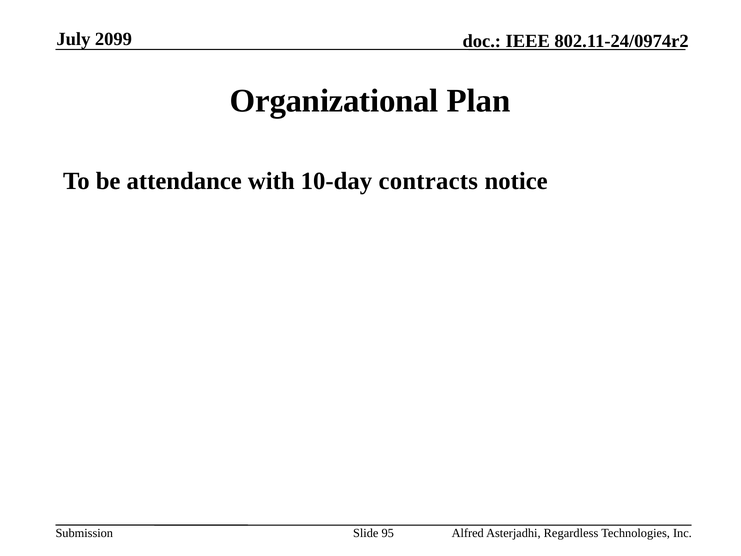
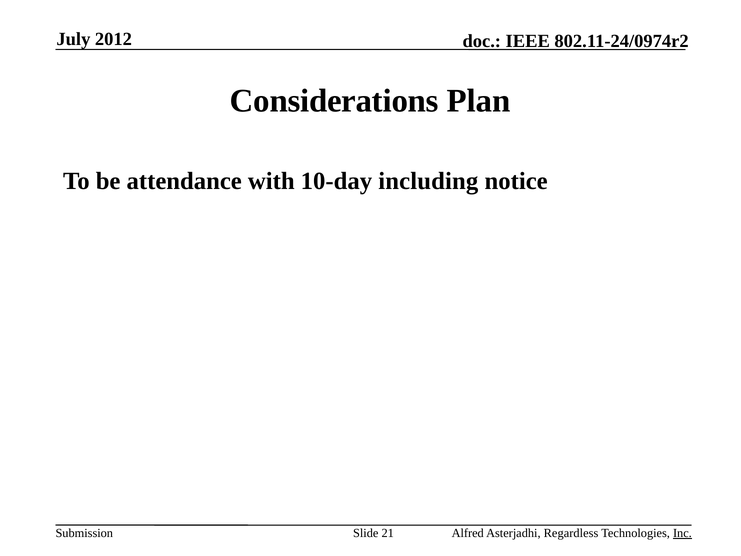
2099: 2099 -> 2012 (113, 39)
Organizational: Organizational -> Considerations (334, 101)
contracts: contracts -> including (428, 181)
95: 95 -> 21 (388, 533)
Inc underline: none -> present (682, 533)
